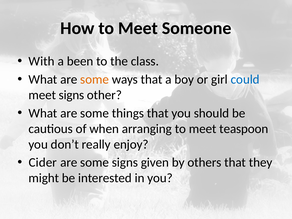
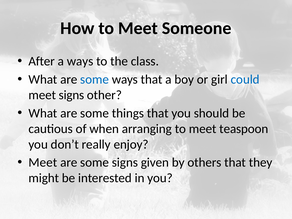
With: With -> After (42, 61)
a been: been -> ways (80, 61)
some colour: orange -> blue (95, 79)
Cider: Cider -> Meet (43, 163)
